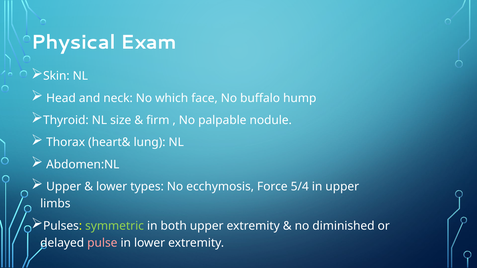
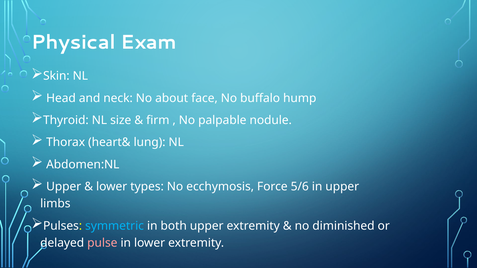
which: which -> about (172, 98)
5/4: 5/4 -> 5/6 (300, 187)
symmetric colour: light green -> light blue (115, 226)
